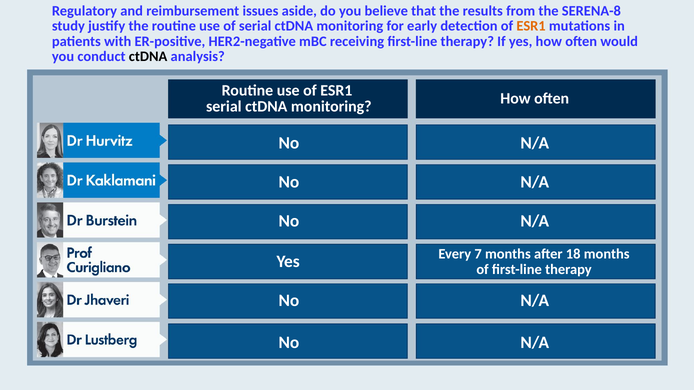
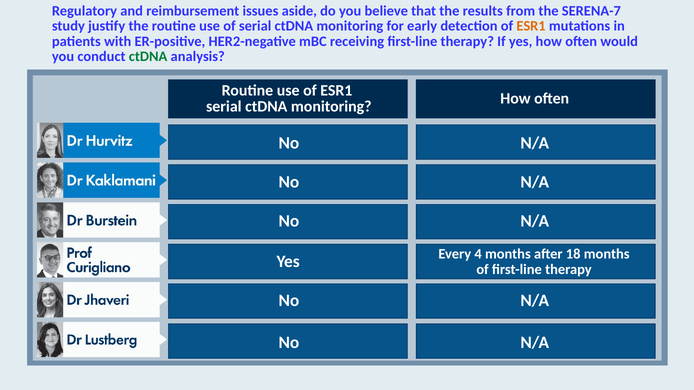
SERENA-8: SERENA-8 -> SERENA-7 (591, 11)
ctDNA colour: black -> green (148, 57)
7: 7 -> 4 (478, 254)
